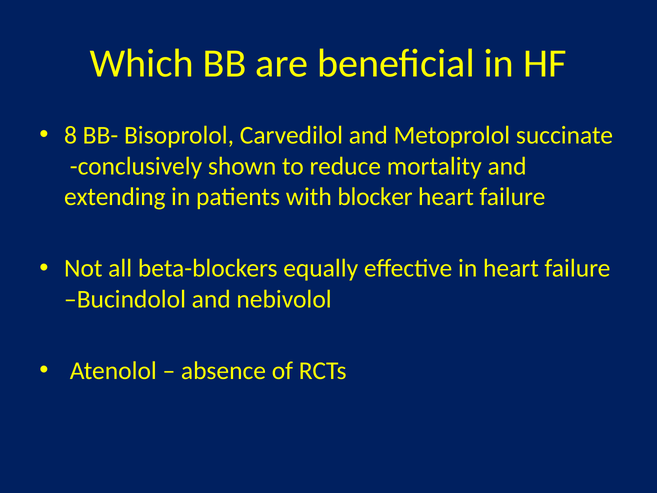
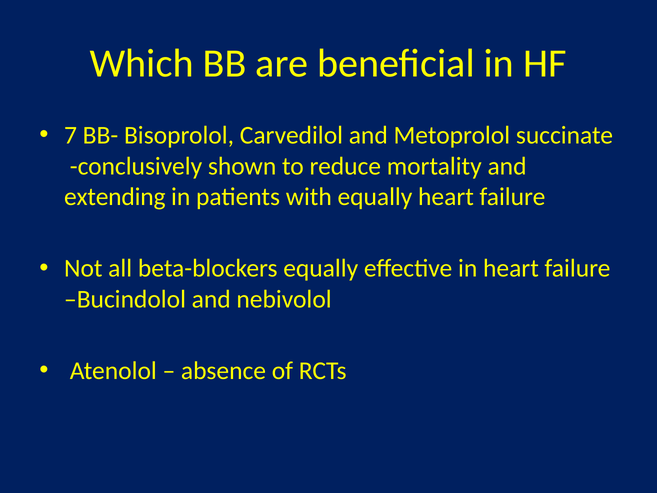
8: 8 -> 7 (71, 135)
with blocker: blocker -> equally (375, 197)
